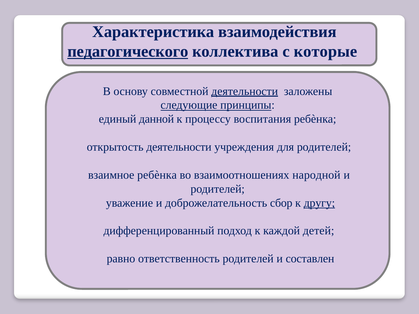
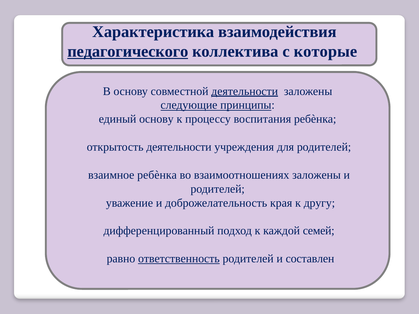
данной: данной -> основу (156, 119)
взаимоотношениях народной: народной -> заложены (316, 175)
сбор: сбор -> края (281, 203)
другу underline: present -> none (319, 203)
детей: детей -> семей (319, 231)
ответственность underline: none -> present (179, 259)
